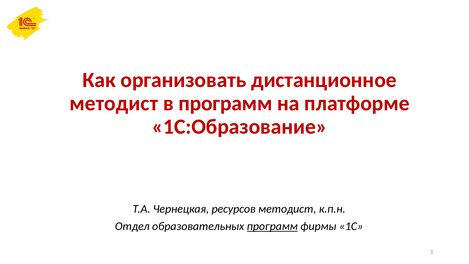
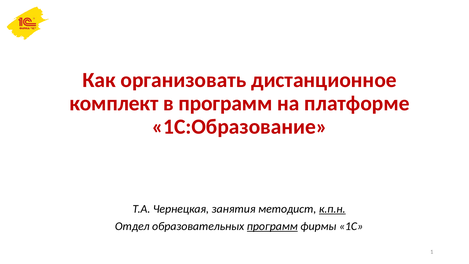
методист: методист -> комплект (114, 103)
ресурсов: ресурсов -> занятия (234, 209)
к.п.н underline: none -> present (332, 209)
